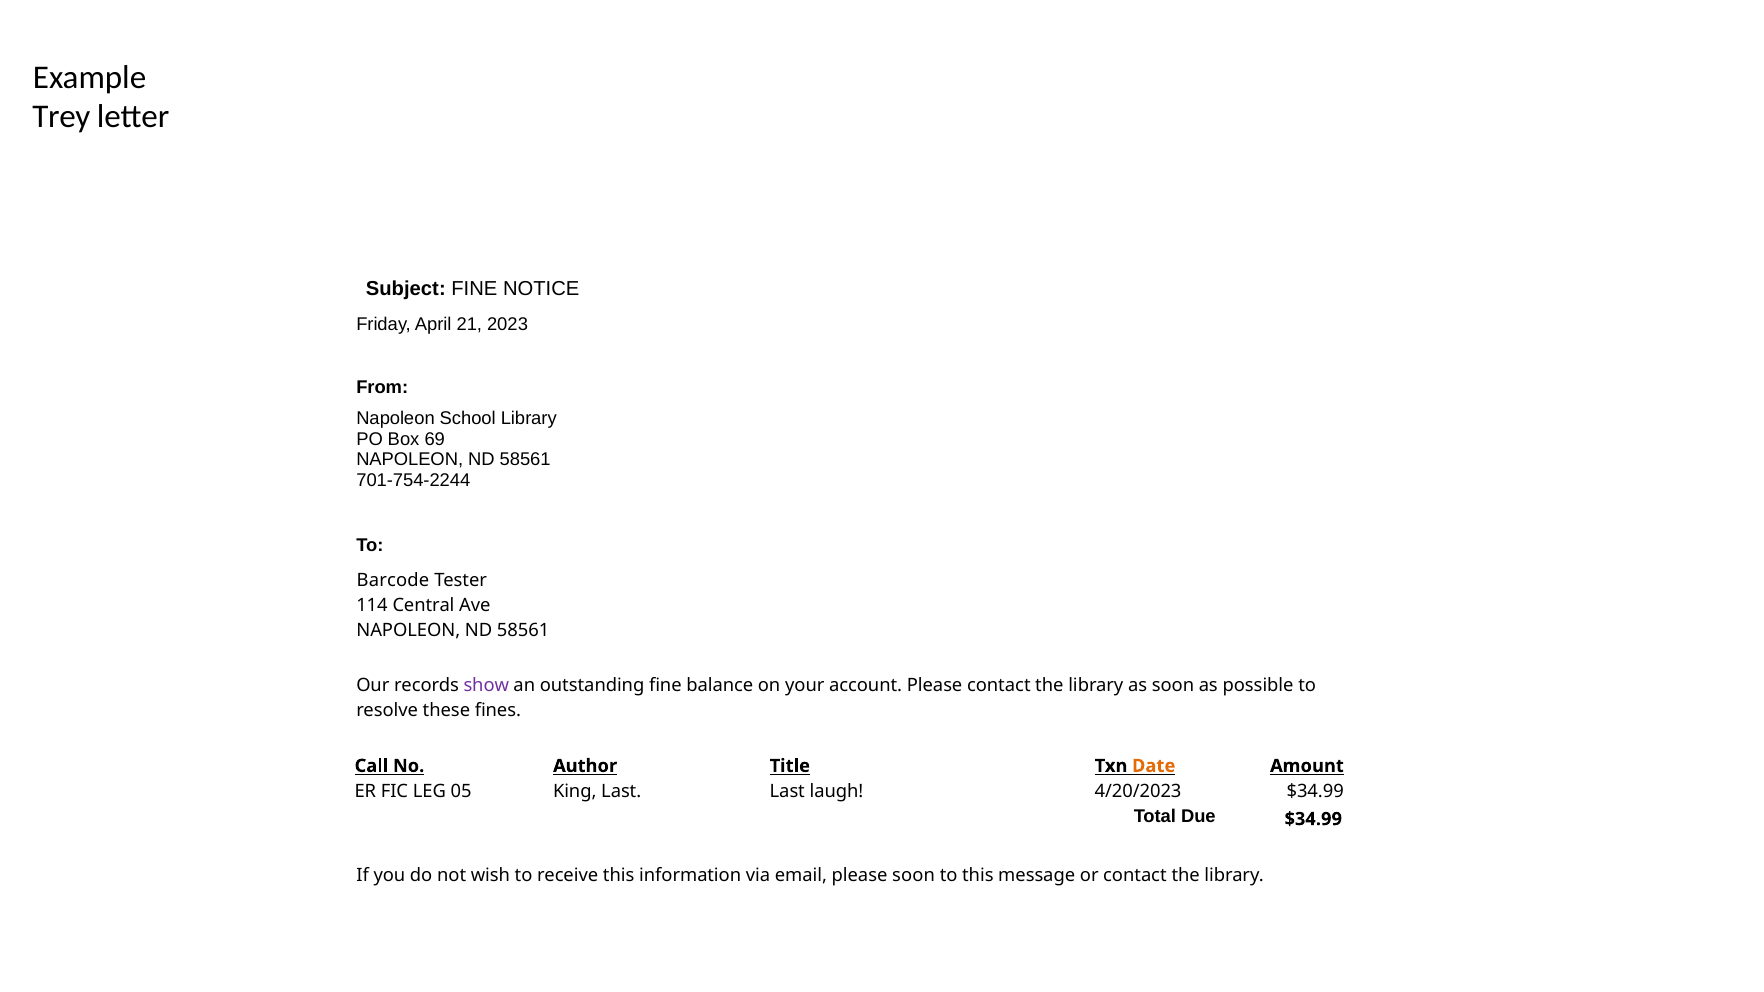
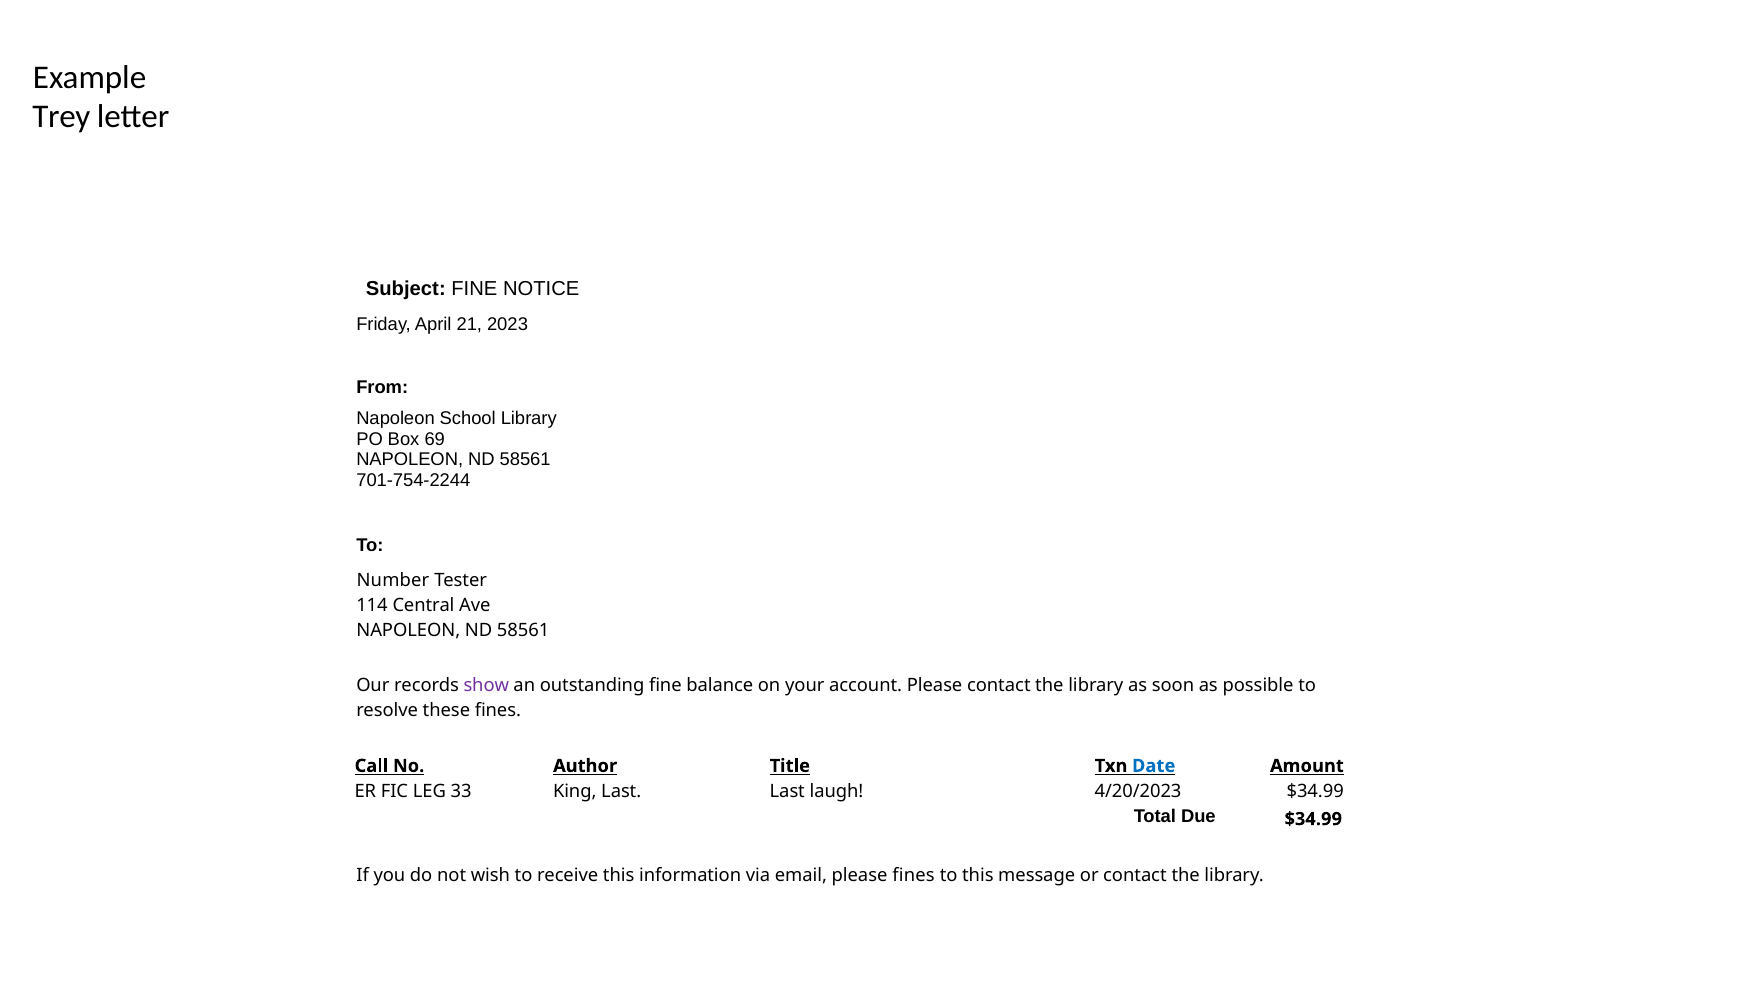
Barcode: Barcode -> Number (393, 581)
Date colour: orange -> blue (1154, 766)
05: 05 -> 33 (461, 791)
please soon: soon -> fines (914, 876)
